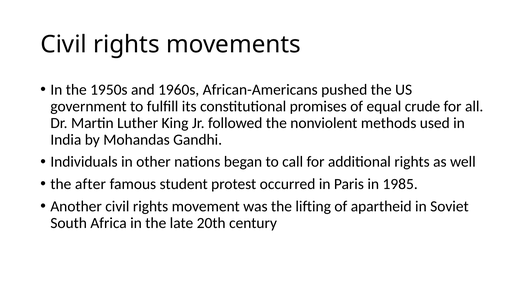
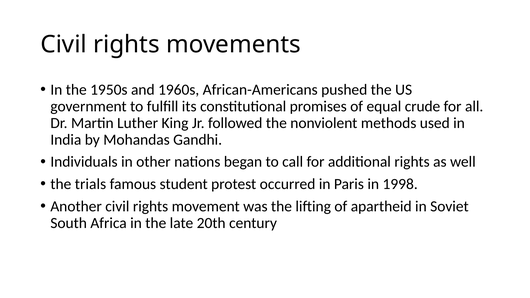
after: after -> trials (90, 184)
1985: 1985 -> 1998 (400, 184)
